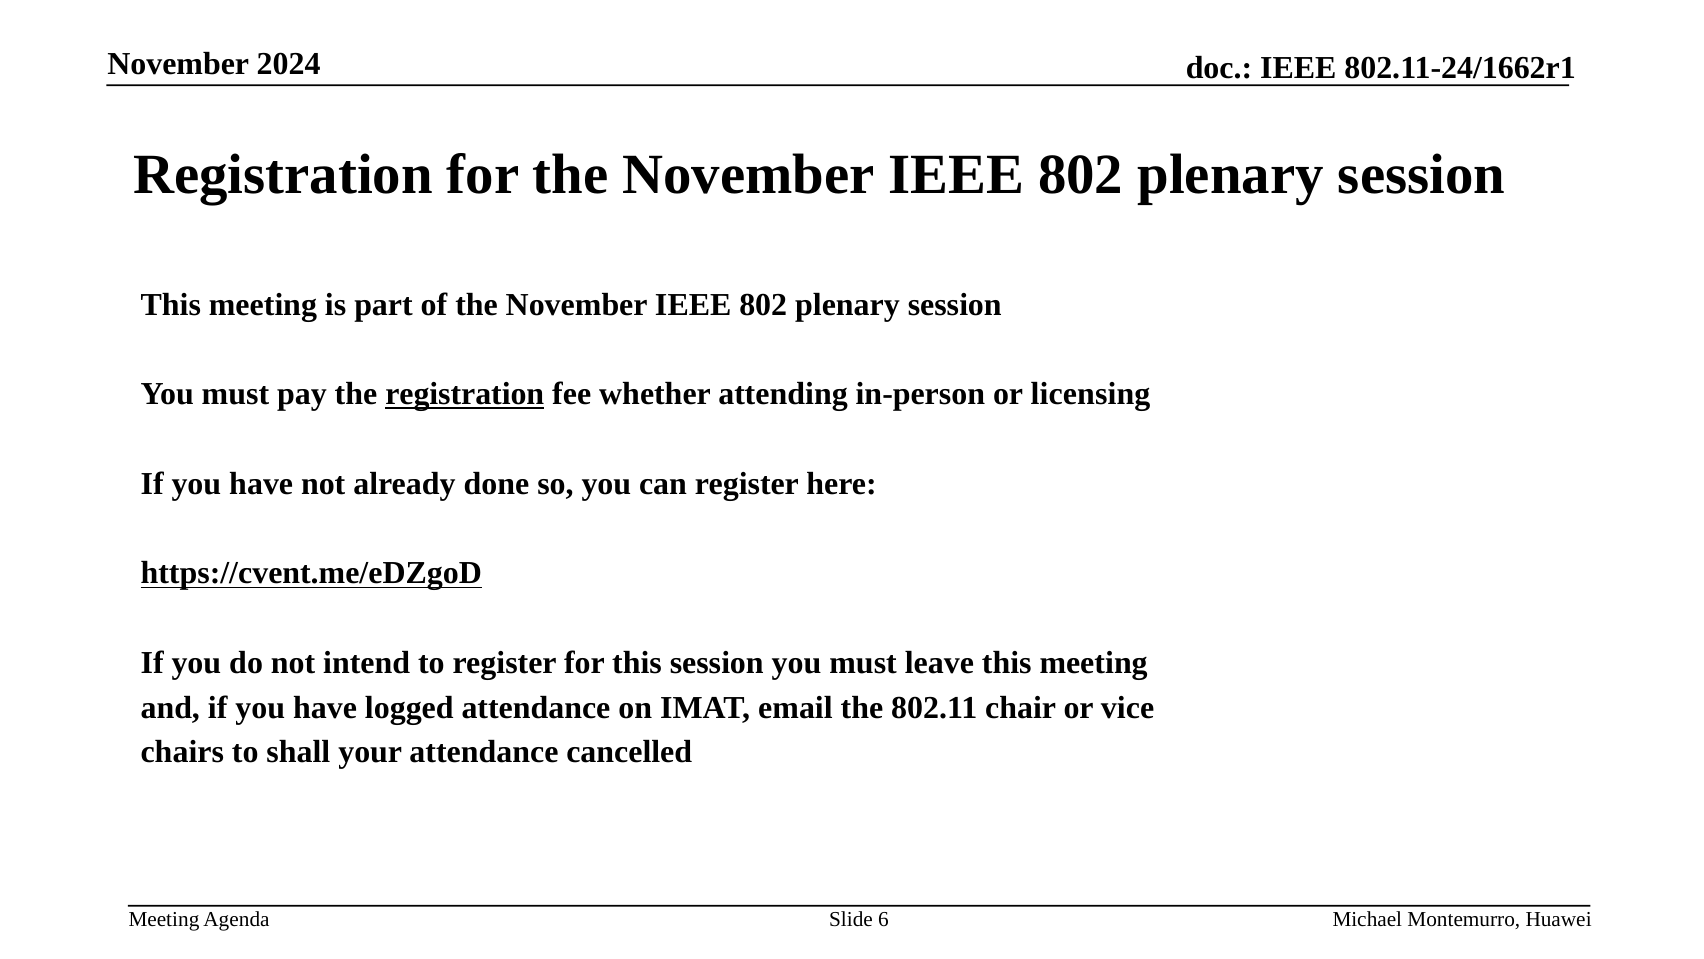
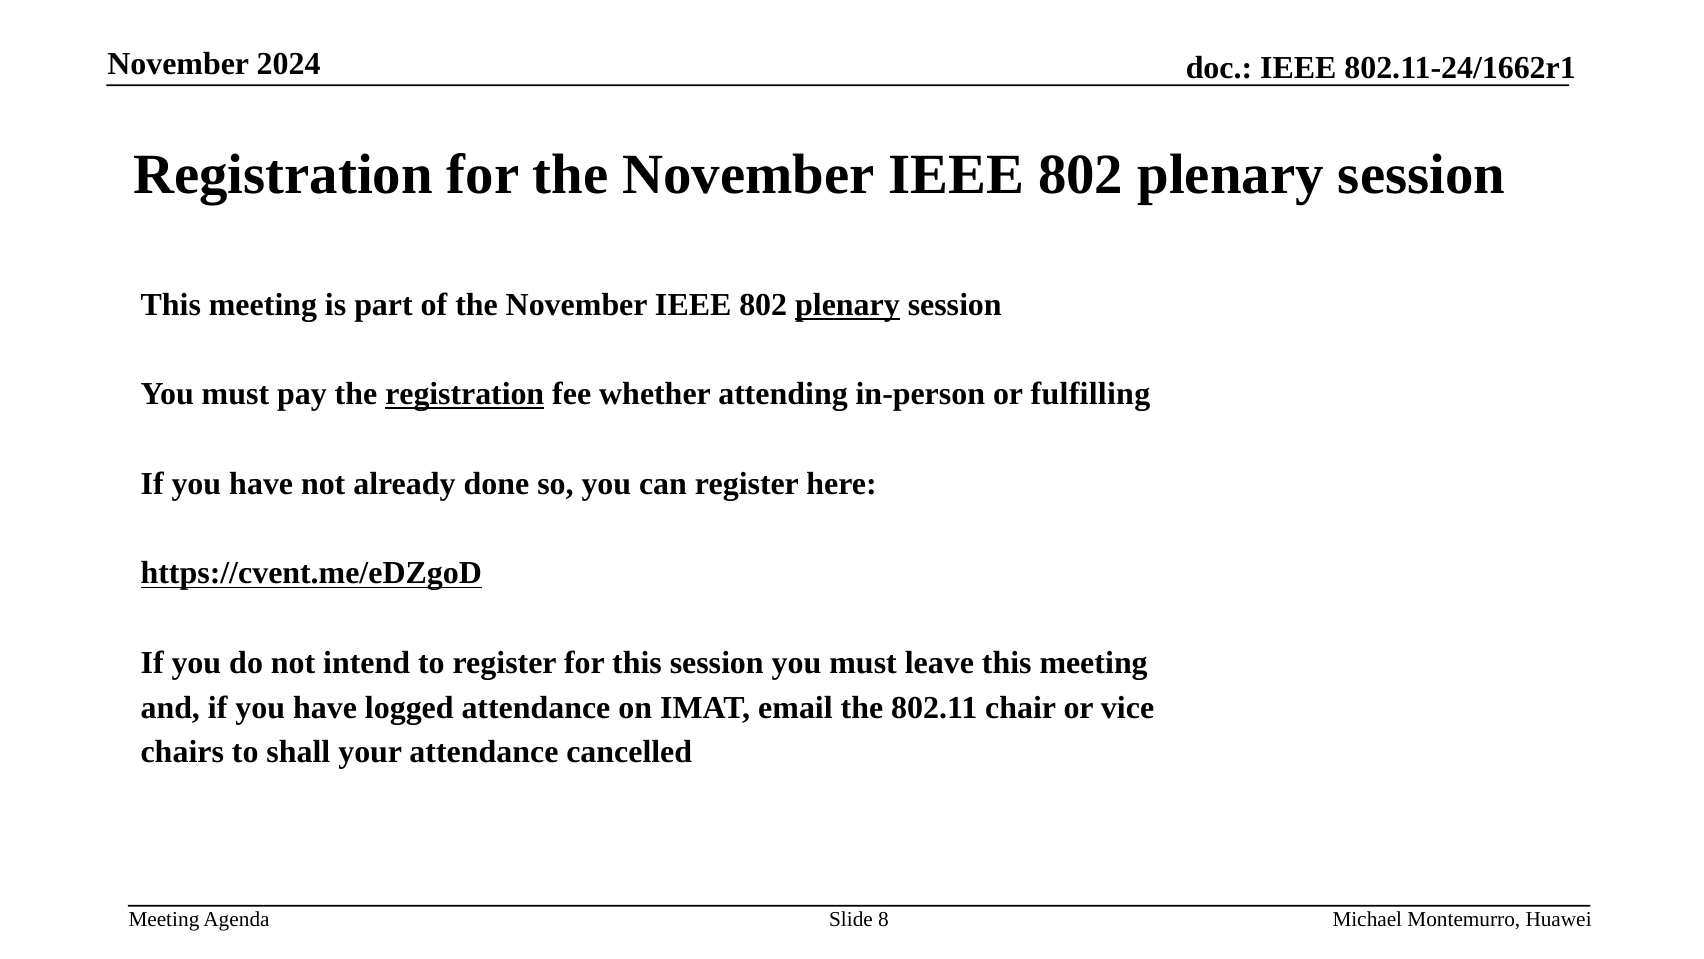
plenary underline: none -> present (847, 305)
licensing: licensing -> fulfilling (1090, 394)
6: 6 -> 8 (884, 919)
